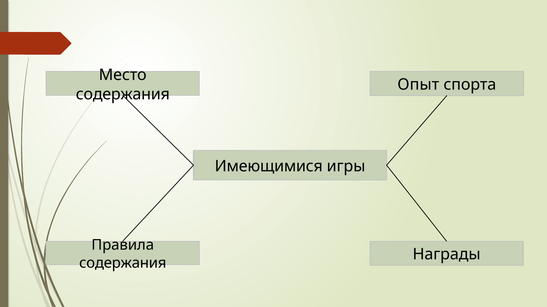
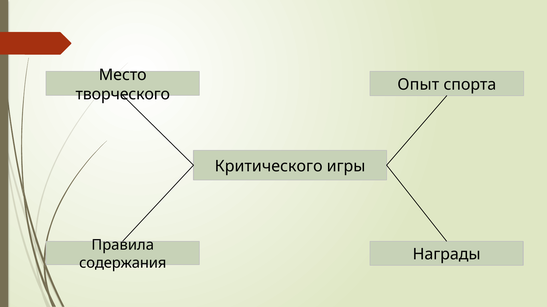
содержания: содержания -> творческого (123, 94)
Имеющимися: Имеющимися -> Критического (269, 167)
